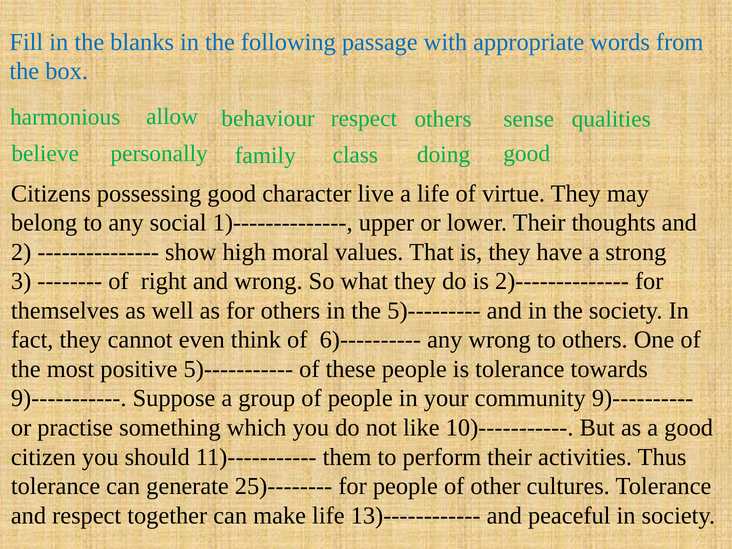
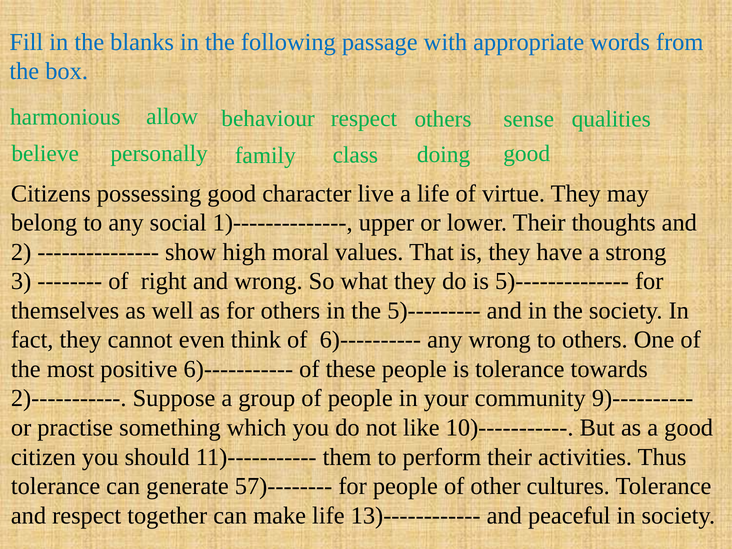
2)--------------: 2)-------------- -> 5)-------------- (562, 281)
5)-----------: 5)----------- -> 6)----------- (238, 369)
9)-----------: 9)----------- -> 2)----------- (69, 398)
25)--------: 25)-------- -> 57)-------- (284, 486)
